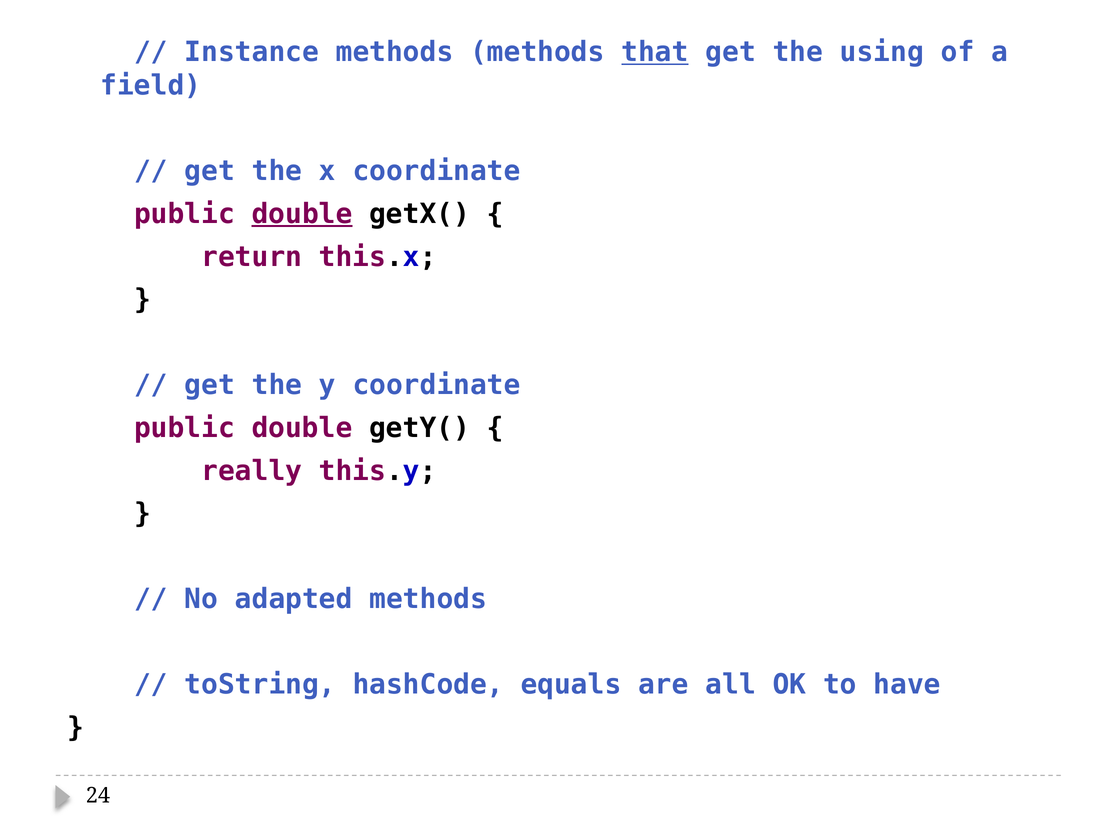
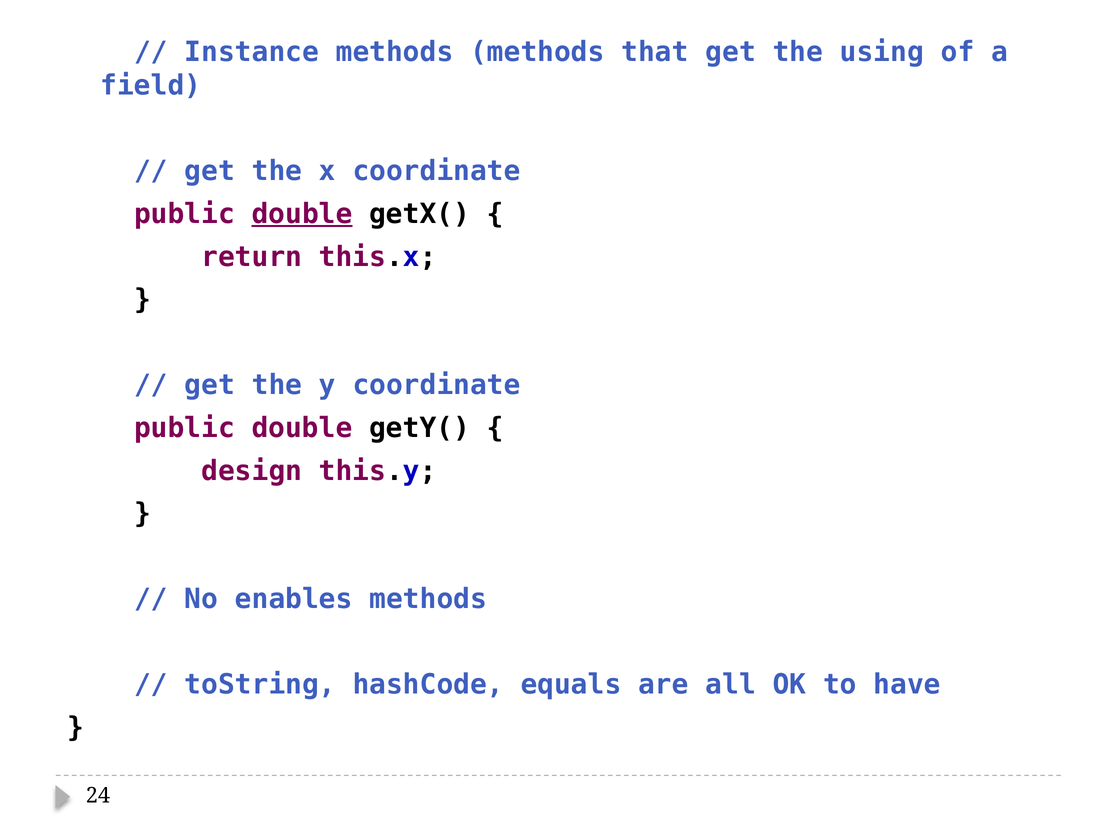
that underline: present -> none (655, 52)
really: really -> design (252, 471)
adapted: adapted -> enables (294, 600)
